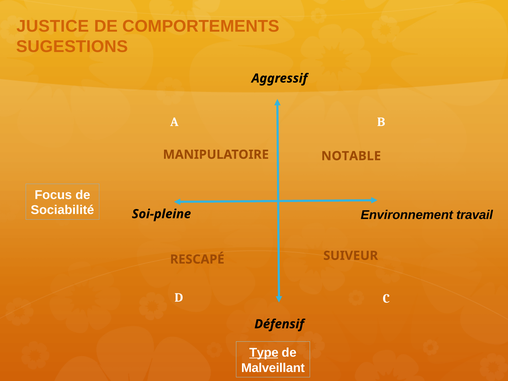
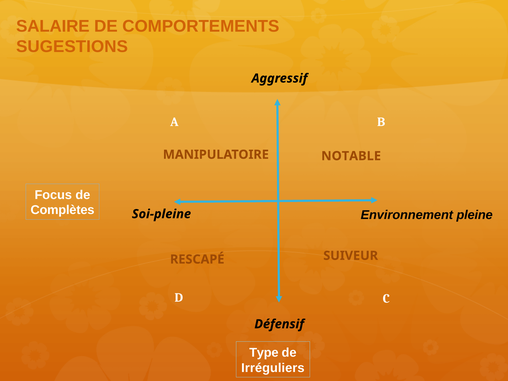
JUSTICE: JUSTICE -> SALAIRE (53, 26)
Sociabilité: Sociabilité -> Complètes (63, 210)
travail: travail -> pleine (475, 215)
Type underline: present -> none (264, 353)
Malveillant: Malveillant -> Irréguliers (273, 368)
